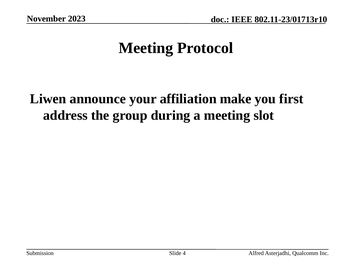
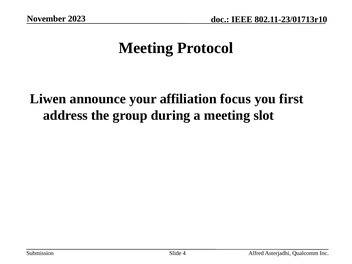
make: make -> focus (236, 99)
